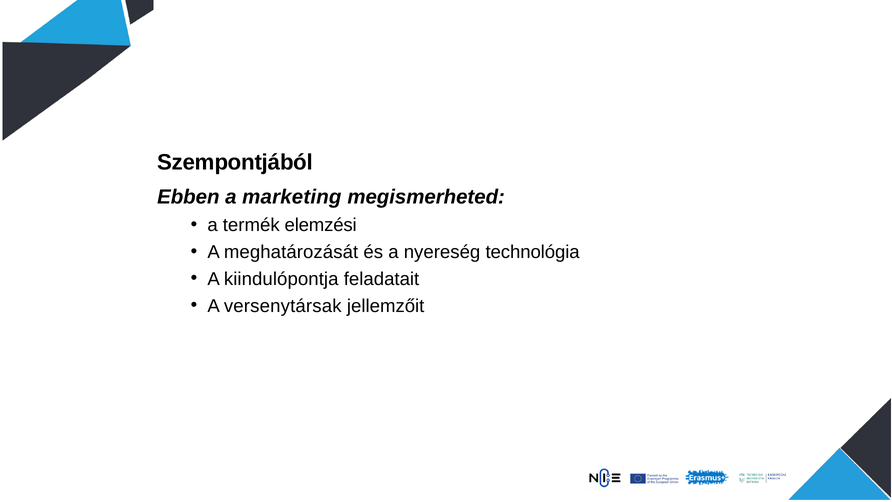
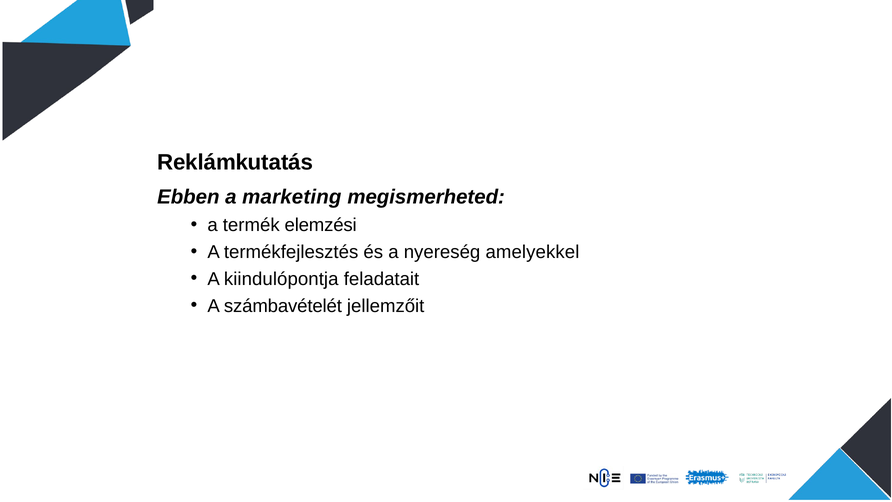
Szempontjából: Szempontjából -> Reklámkutatás (235, 162)
meghatározását: meghatározását -> termékfejlesztés (291, 252)
technológia: technológia -> amelyekkel (532, 252)
versenytársak: versenytársak -> számbavételét (283, 306)
